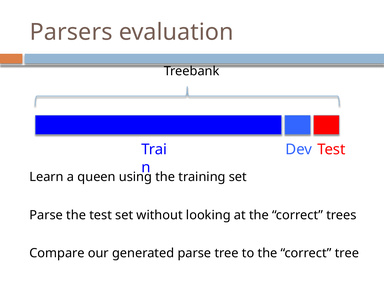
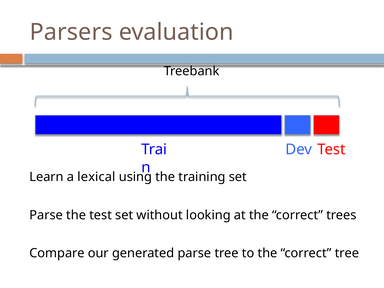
queen: queen -> lexical (96, 177)
